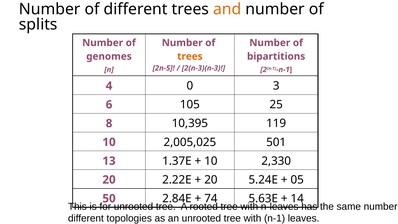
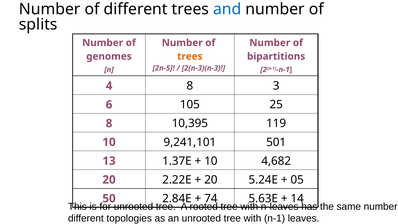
and colour: orange -> blue (227, 9)
4 0: 0 -> 8 (190, 86)
2,005,025: 2,005,025 -> 9,241,101 (190, 142)
2,330: 2,330 -> 4,682 (276, 161)
